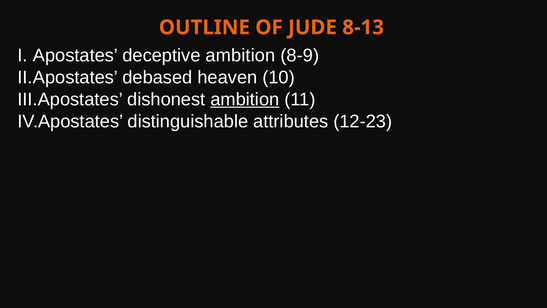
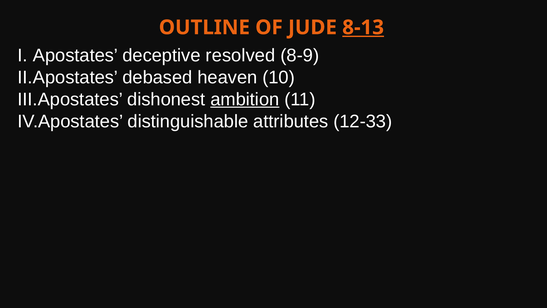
8-13 underline: none -> present (363, 27)
deceptive ambition: ambition -> resolved (240, 56)
12-23: 12-23 -> 12-33 (363, 121)
